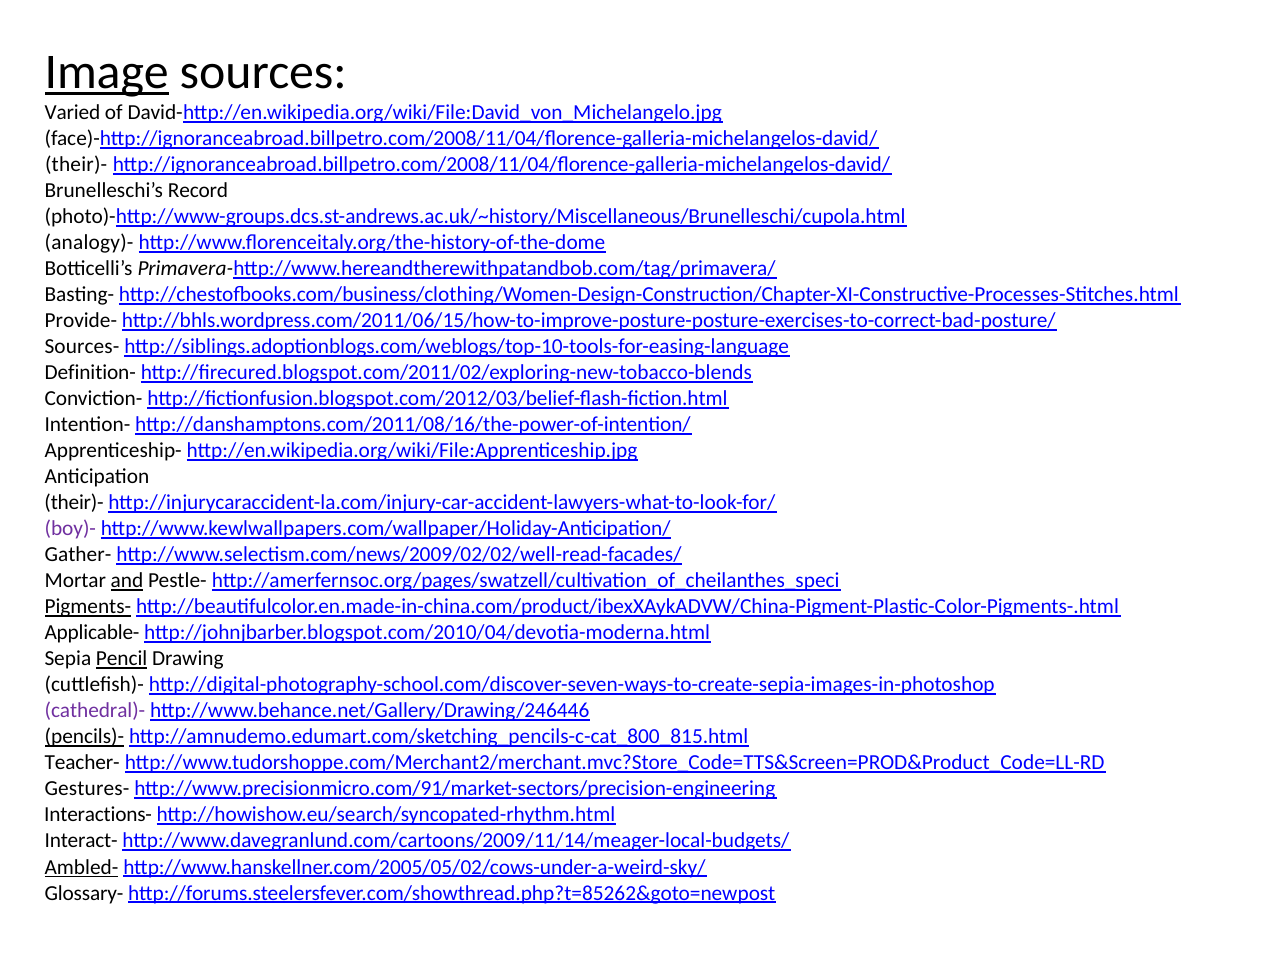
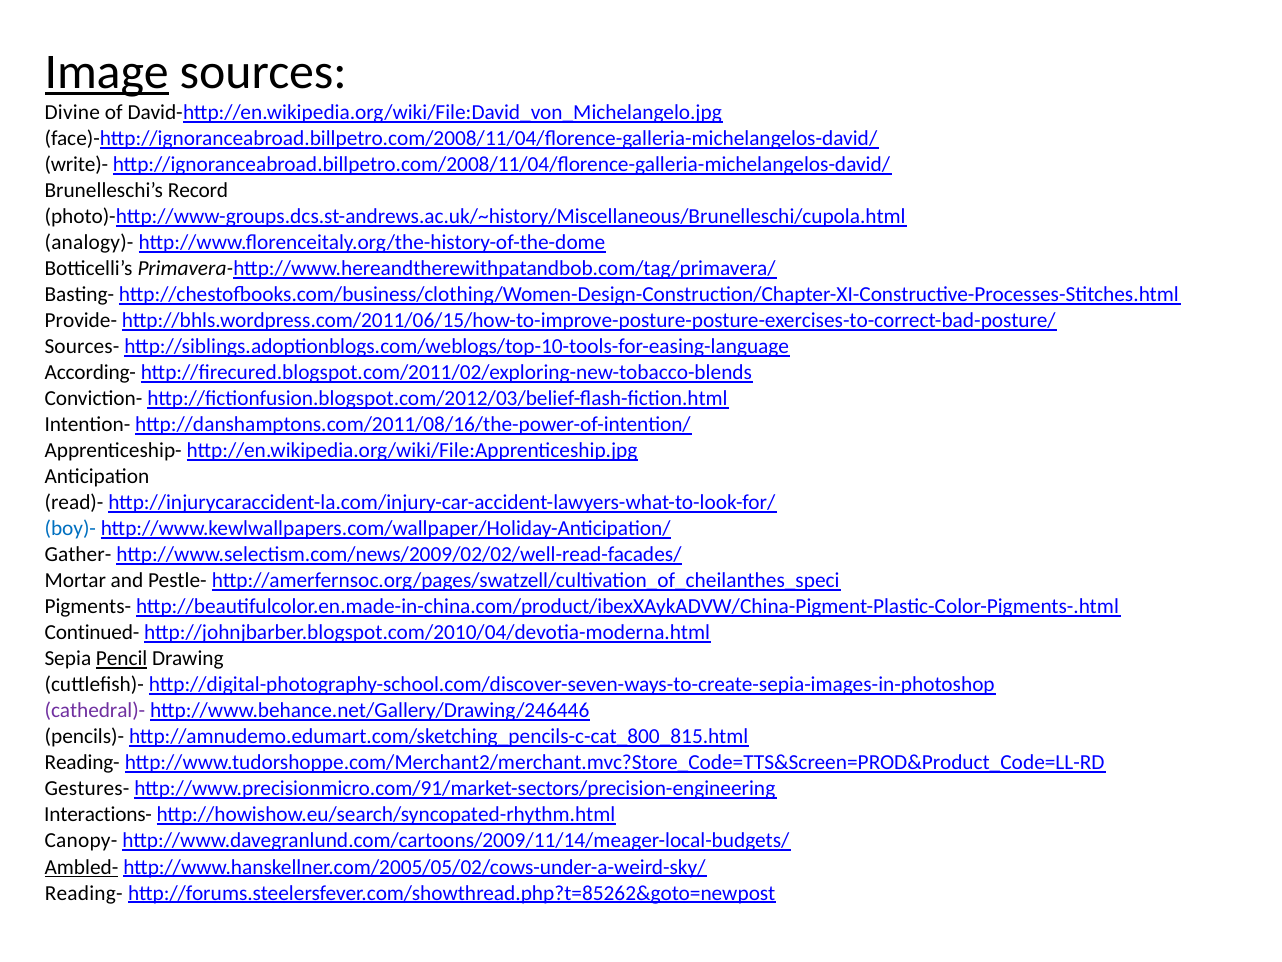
Varied: Varied -> Divine (72, 112)
their)-: their)- -> write)- (76, 165)
Definition-: Definition- -> According- (90, 373)
their)-: their)- -> read)- (74, 502)
boy)- colour: purple -> blue (70, 528)
and underline: present -> none (127, 580)
Pigments- underline: present -> none (88, 606)
Applicable-: Applicable- -> Continued- (92, 633)
pencils)- underline: present -> none (84, 736)
Teacher-: Teacher- -> Reading- (82, 762)
Interact-: Interact- -> Canopy- (81, 840)
Glossary-: Glossary- -> Reading- (84, 893)
